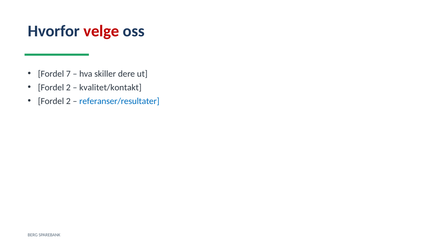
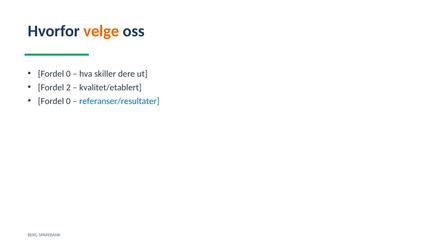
velge colour: red -> orange (101, 31)
7: 7 -> 0 (68, 74)
kvalitet/kontakt: kvalitet/kontakt -> kvalitet/etablert (110, 87)
2: 2 -> 0 (68, 101)
